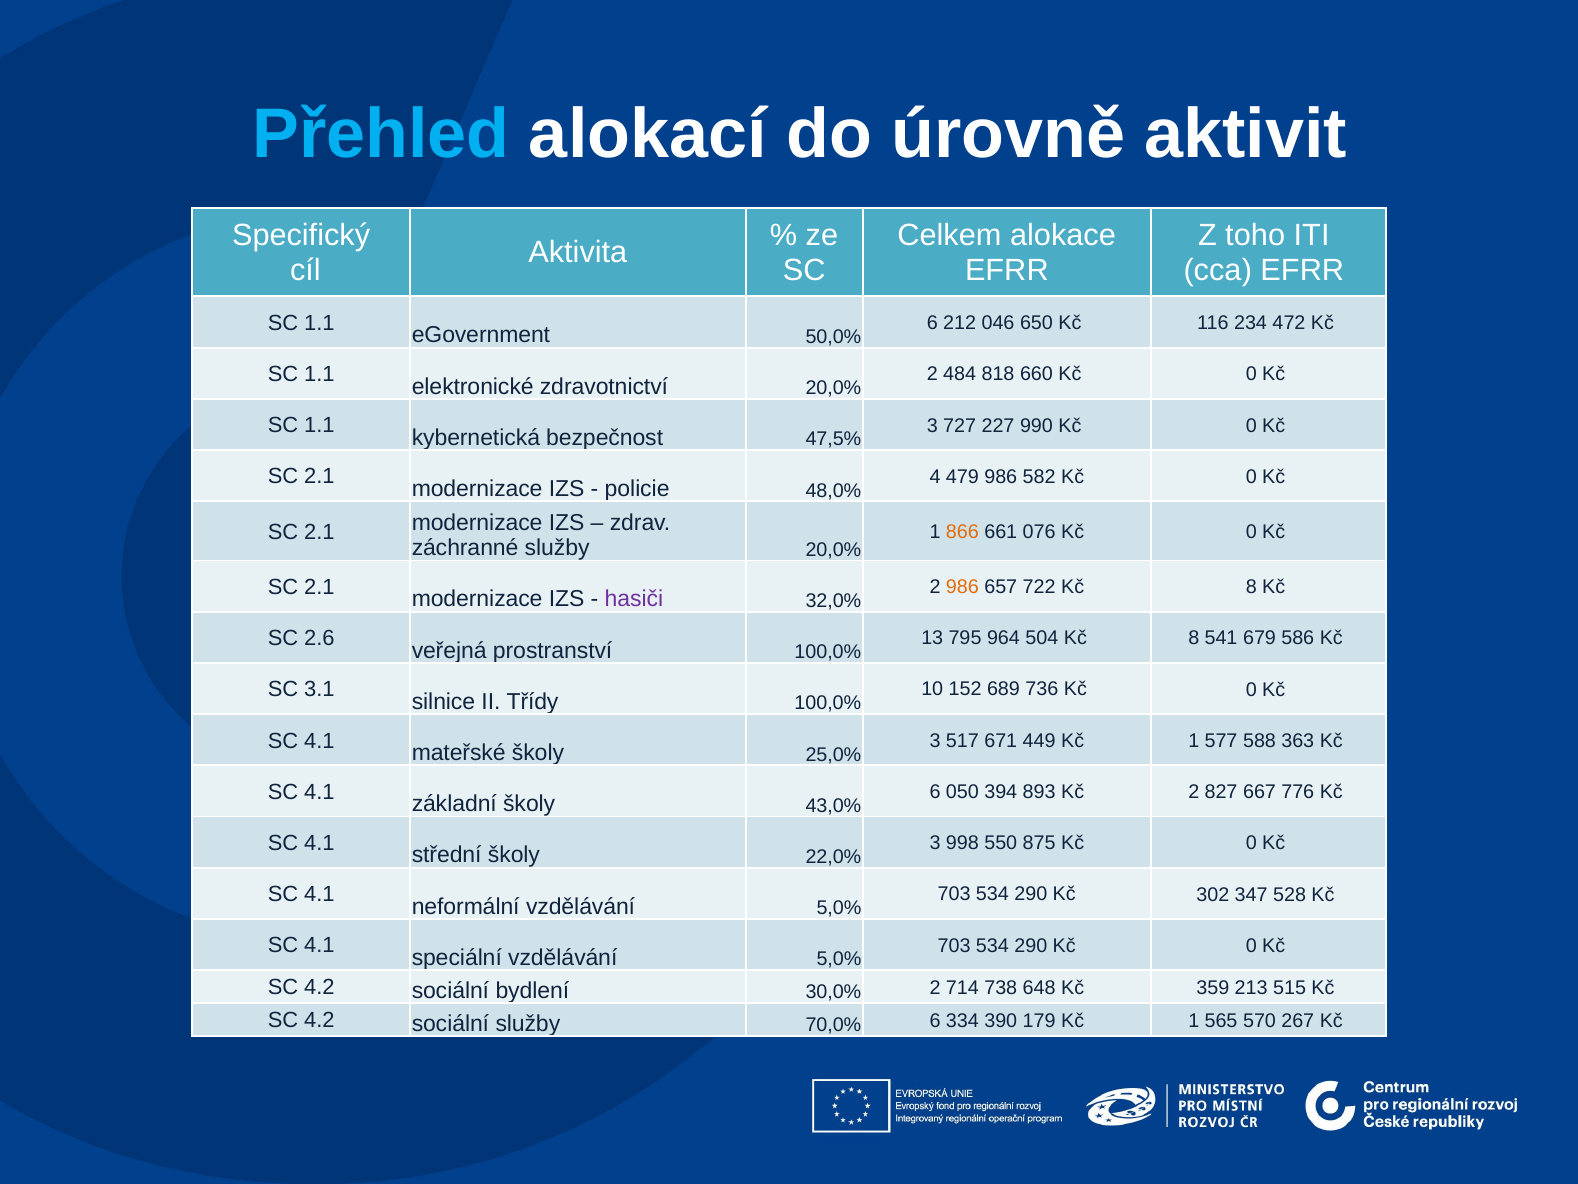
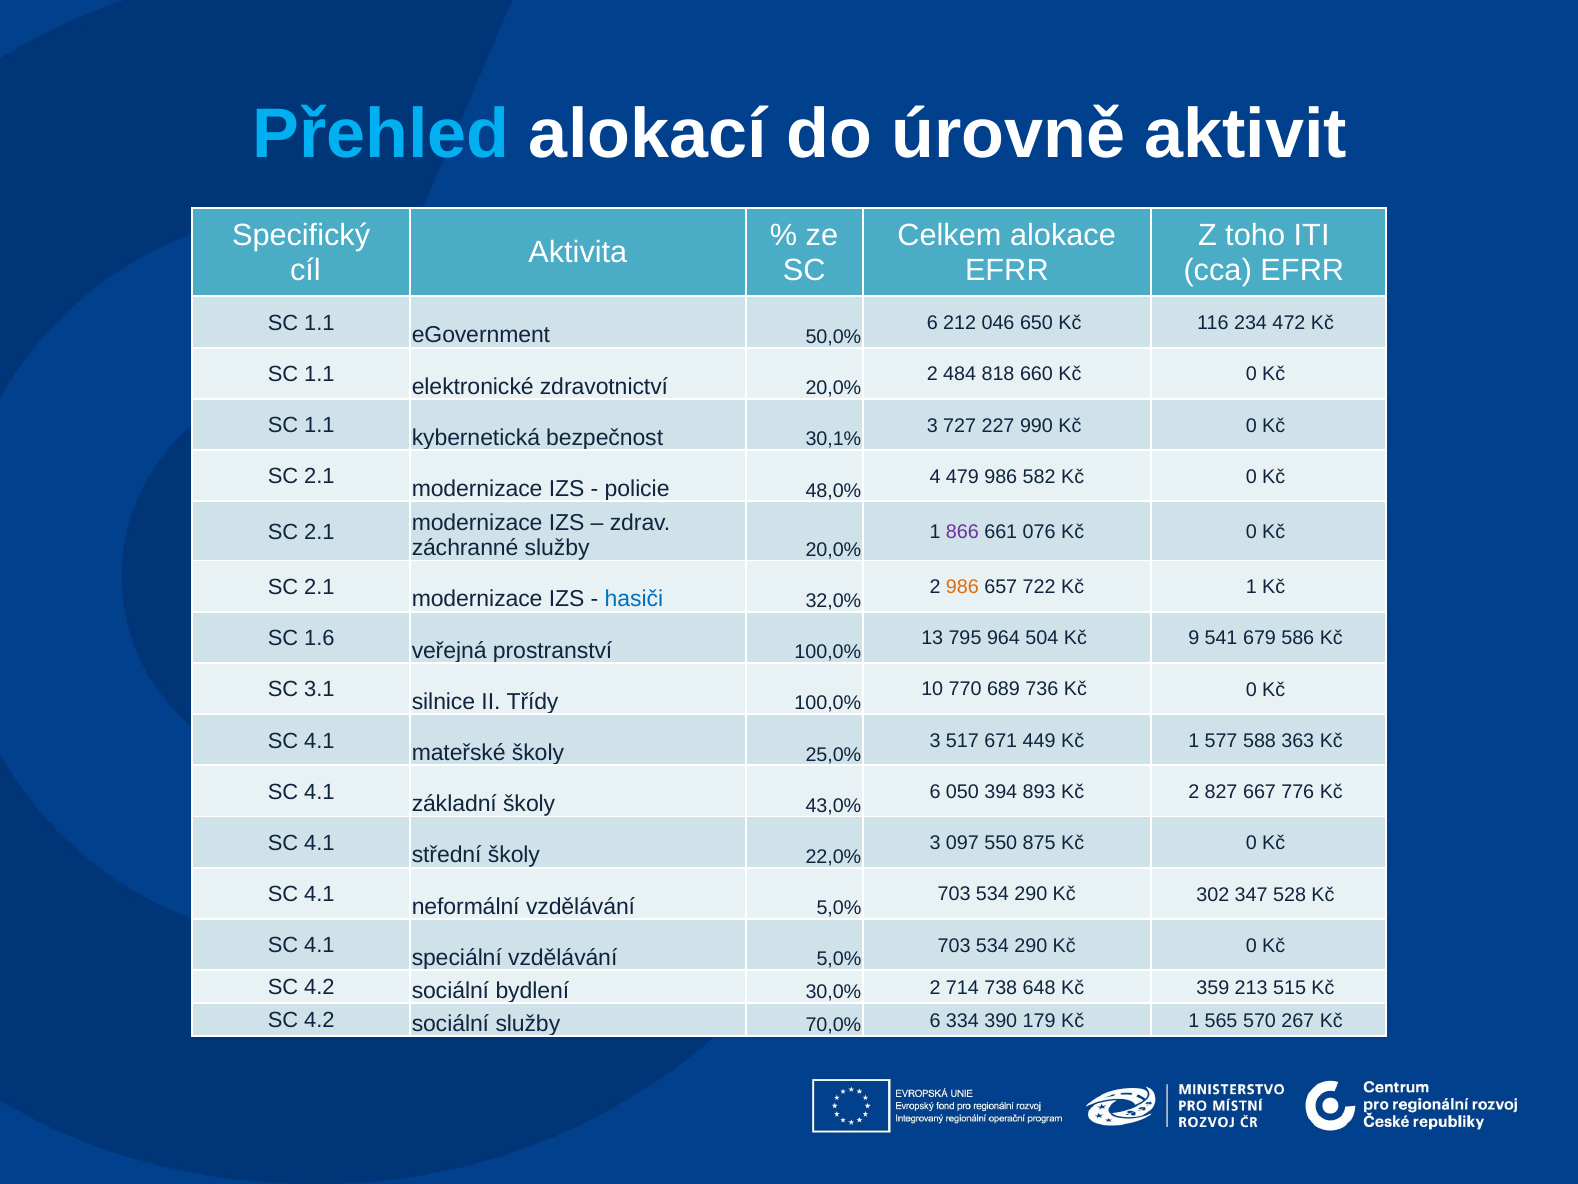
47,5%: 47,5% -> 30,1% (833, 439)
866 colour: orange -> purple (962, 532)
722 Kč 8: 8 -> 1 (1251, 587)
hasiči colour: purple -> blue (634, 599)
2.6: 2.6 -> 1.6 (319, 638)
504 Kč 8: 8 -> 9 (1194, 638)
152: 152 -> 770 (965, 689)
998: 998 -> 097 (962, 843)
